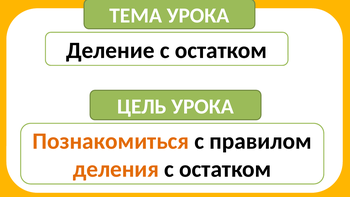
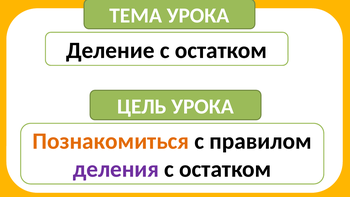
деления colour: orange -> purple (116, 169)
